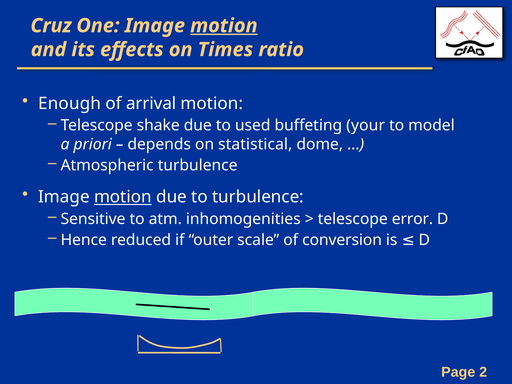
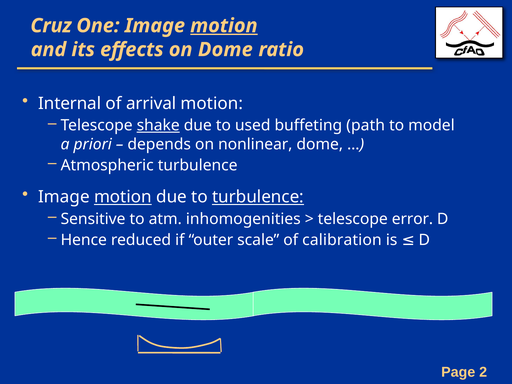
on Times: Times -> Dome (225, 50)
Enough: Enough -> Internal (70, 104)
shake underline: none -> present (158, 125)
your: your -> path (366, 125)
statistical: statistical -> nonlinear (255, 144)
turbulence underline: none -> present (258, 197)
conversion: conversion -> calibration (342, 240)
